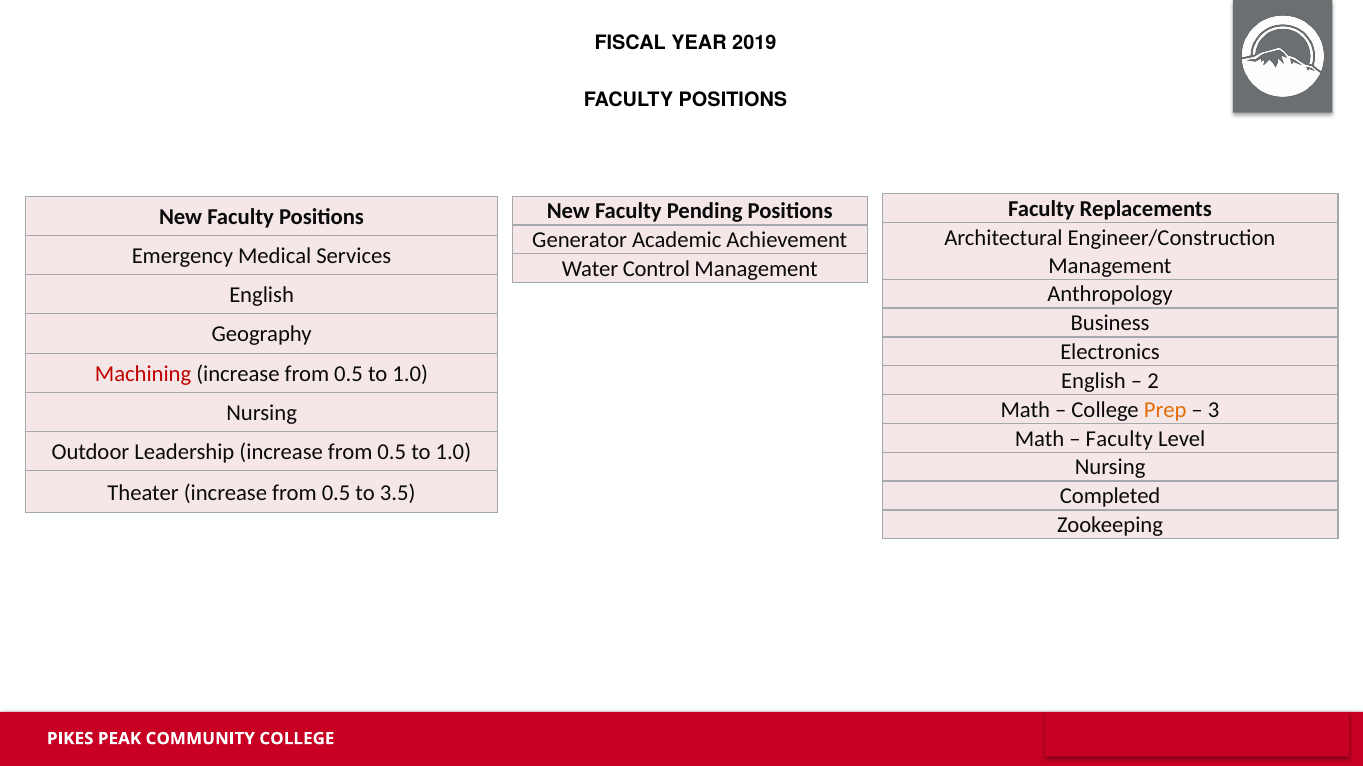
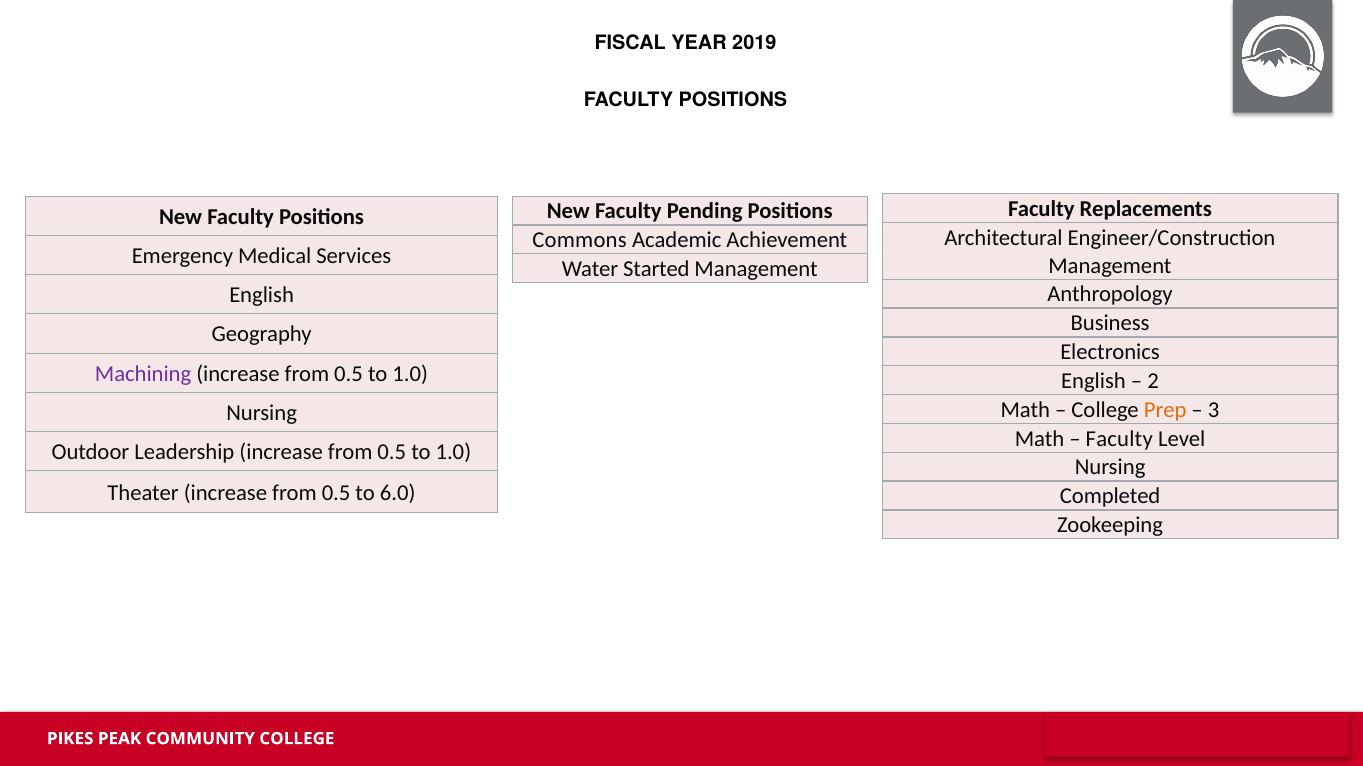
Generator: Generator -> Commons (580, 240)
Control: Control -> Started (656, 269)
Machining colour: red -> purple (143, 374)
3.5: 3.5 -> 6.0 (398, 493)
